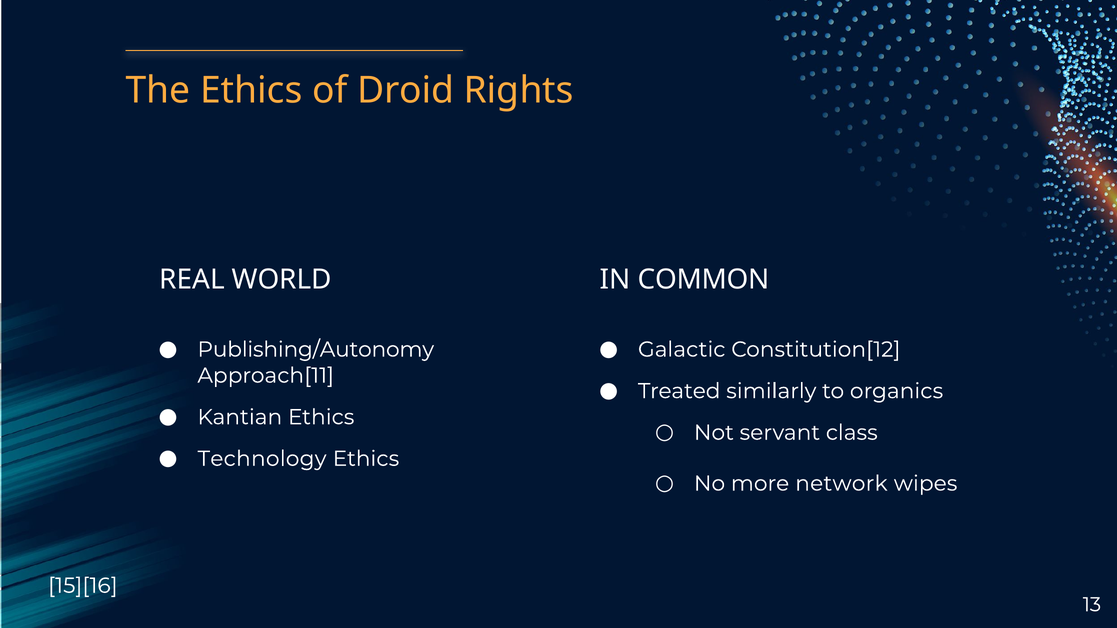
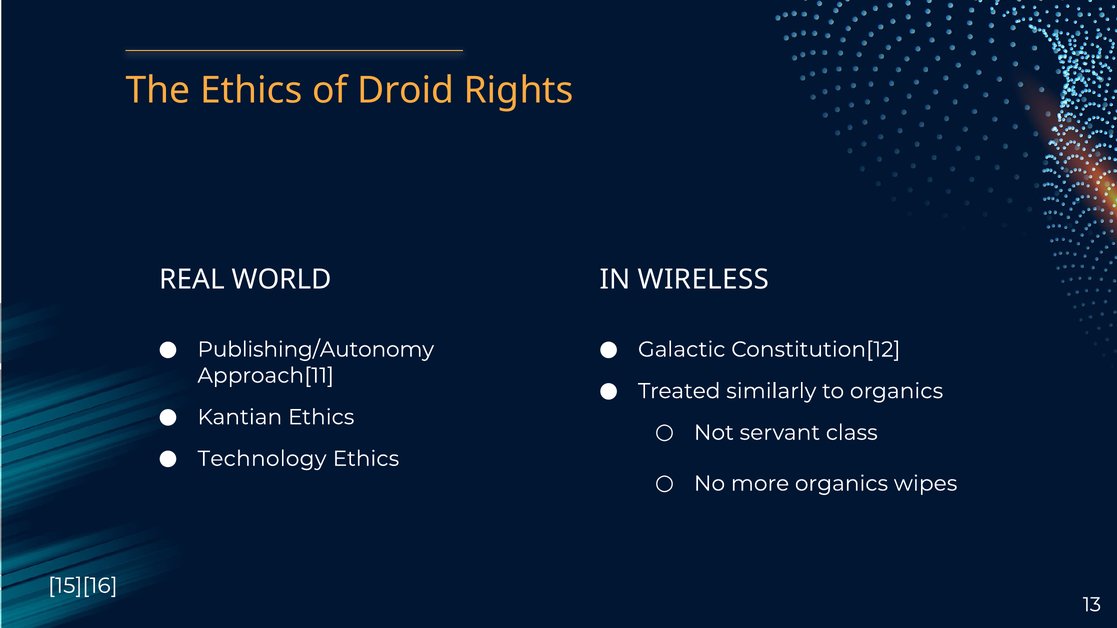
COMMON: COMMON -> WIRELESS (703, 280)
more network: network -> organics (841, 484)
